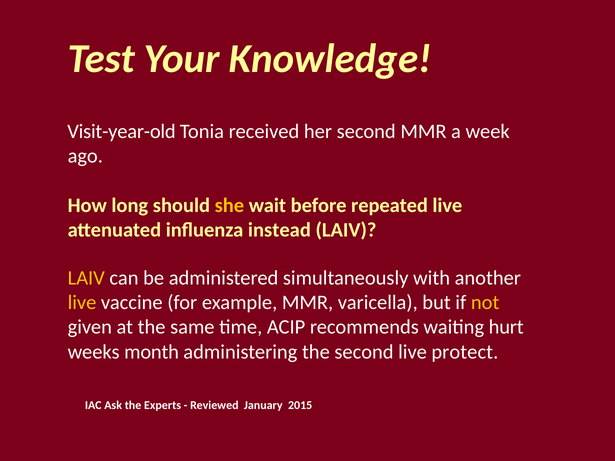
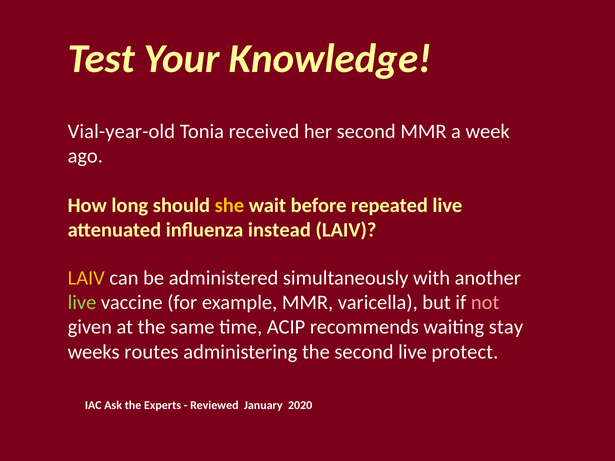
Visit-year-old: Visit-year-old -> Vial-year-old (121, 132)
live colour: yellow -> light green (82, 303)
not colour: yellow -> pink (485, 303)
hurt: hurt -> stay (506, 327)
month: month -> routes (151, 352)
2015: 2015 -> 2020 (300, 406)
